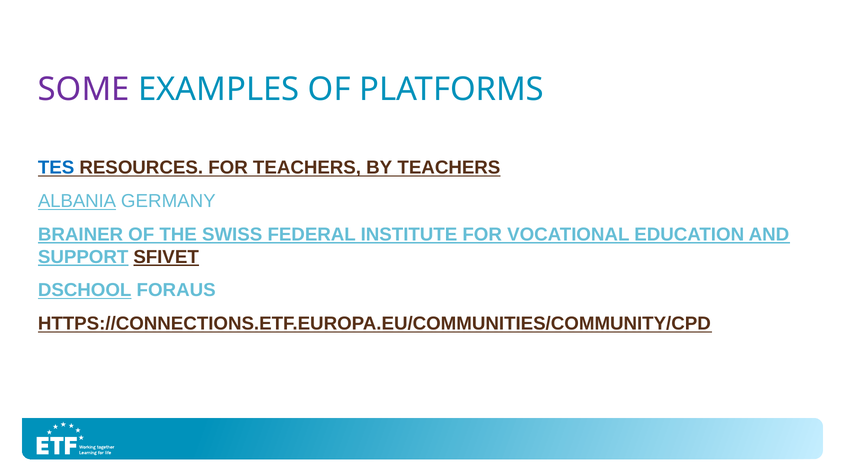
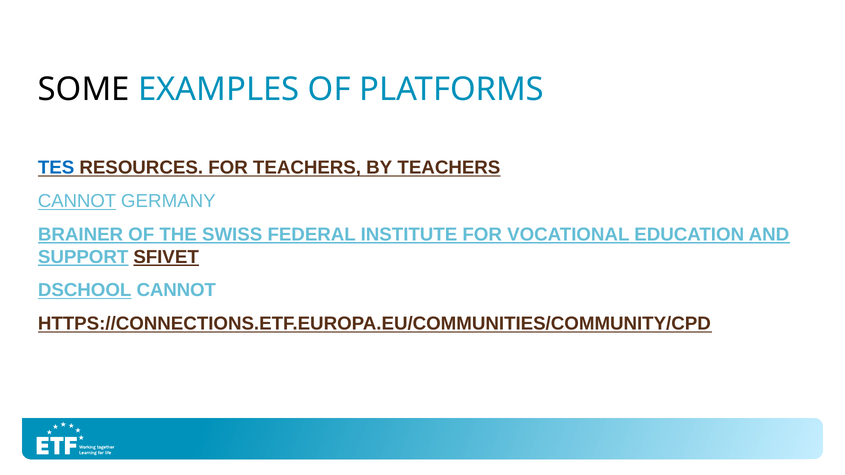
SOME colour: purple -> black (84, 90)
ALBANIA: ALBANIA -> CANNOT (77, 201)
DSCHOOL FORAUS: FORAUS -> CANNOT (176, 290)
